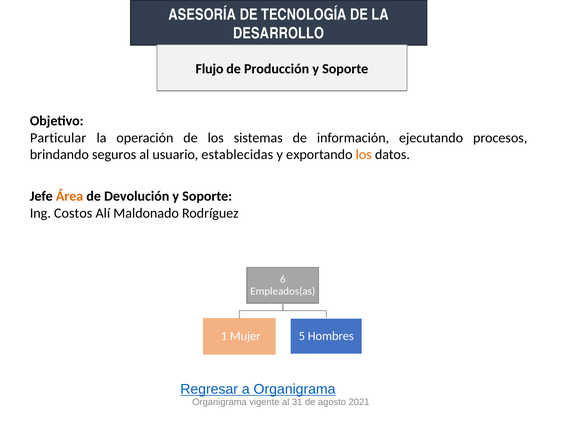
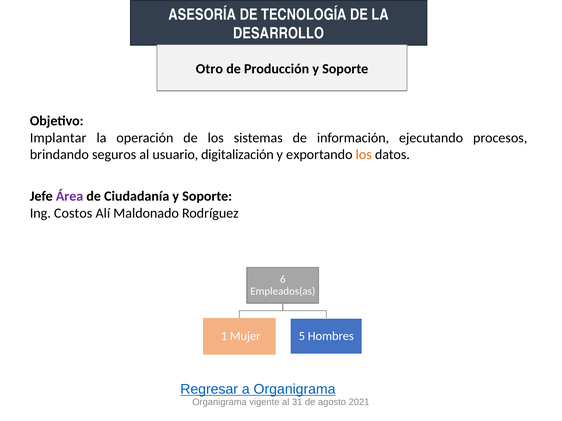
Flujo: Flujo -> Otro (209, 69)
Particular: Particular -> Implantar (58, 138)
establecidas: establecidas -> digitalización (237, 155)
Área colour: orange -> purple (70, 196)
Devolución: Devolución -> Ciudadanía (137, 196)
